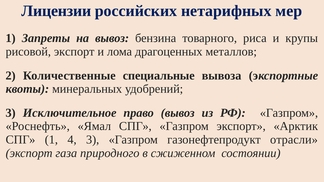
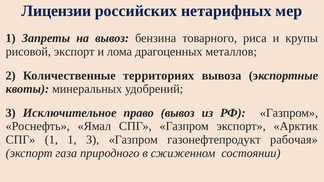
специальные: специальные -> территориях (159, 76)
1 4: 4 -> 1 (72, 140)
отрасли: отрасли -> рабочая (294, 140)
